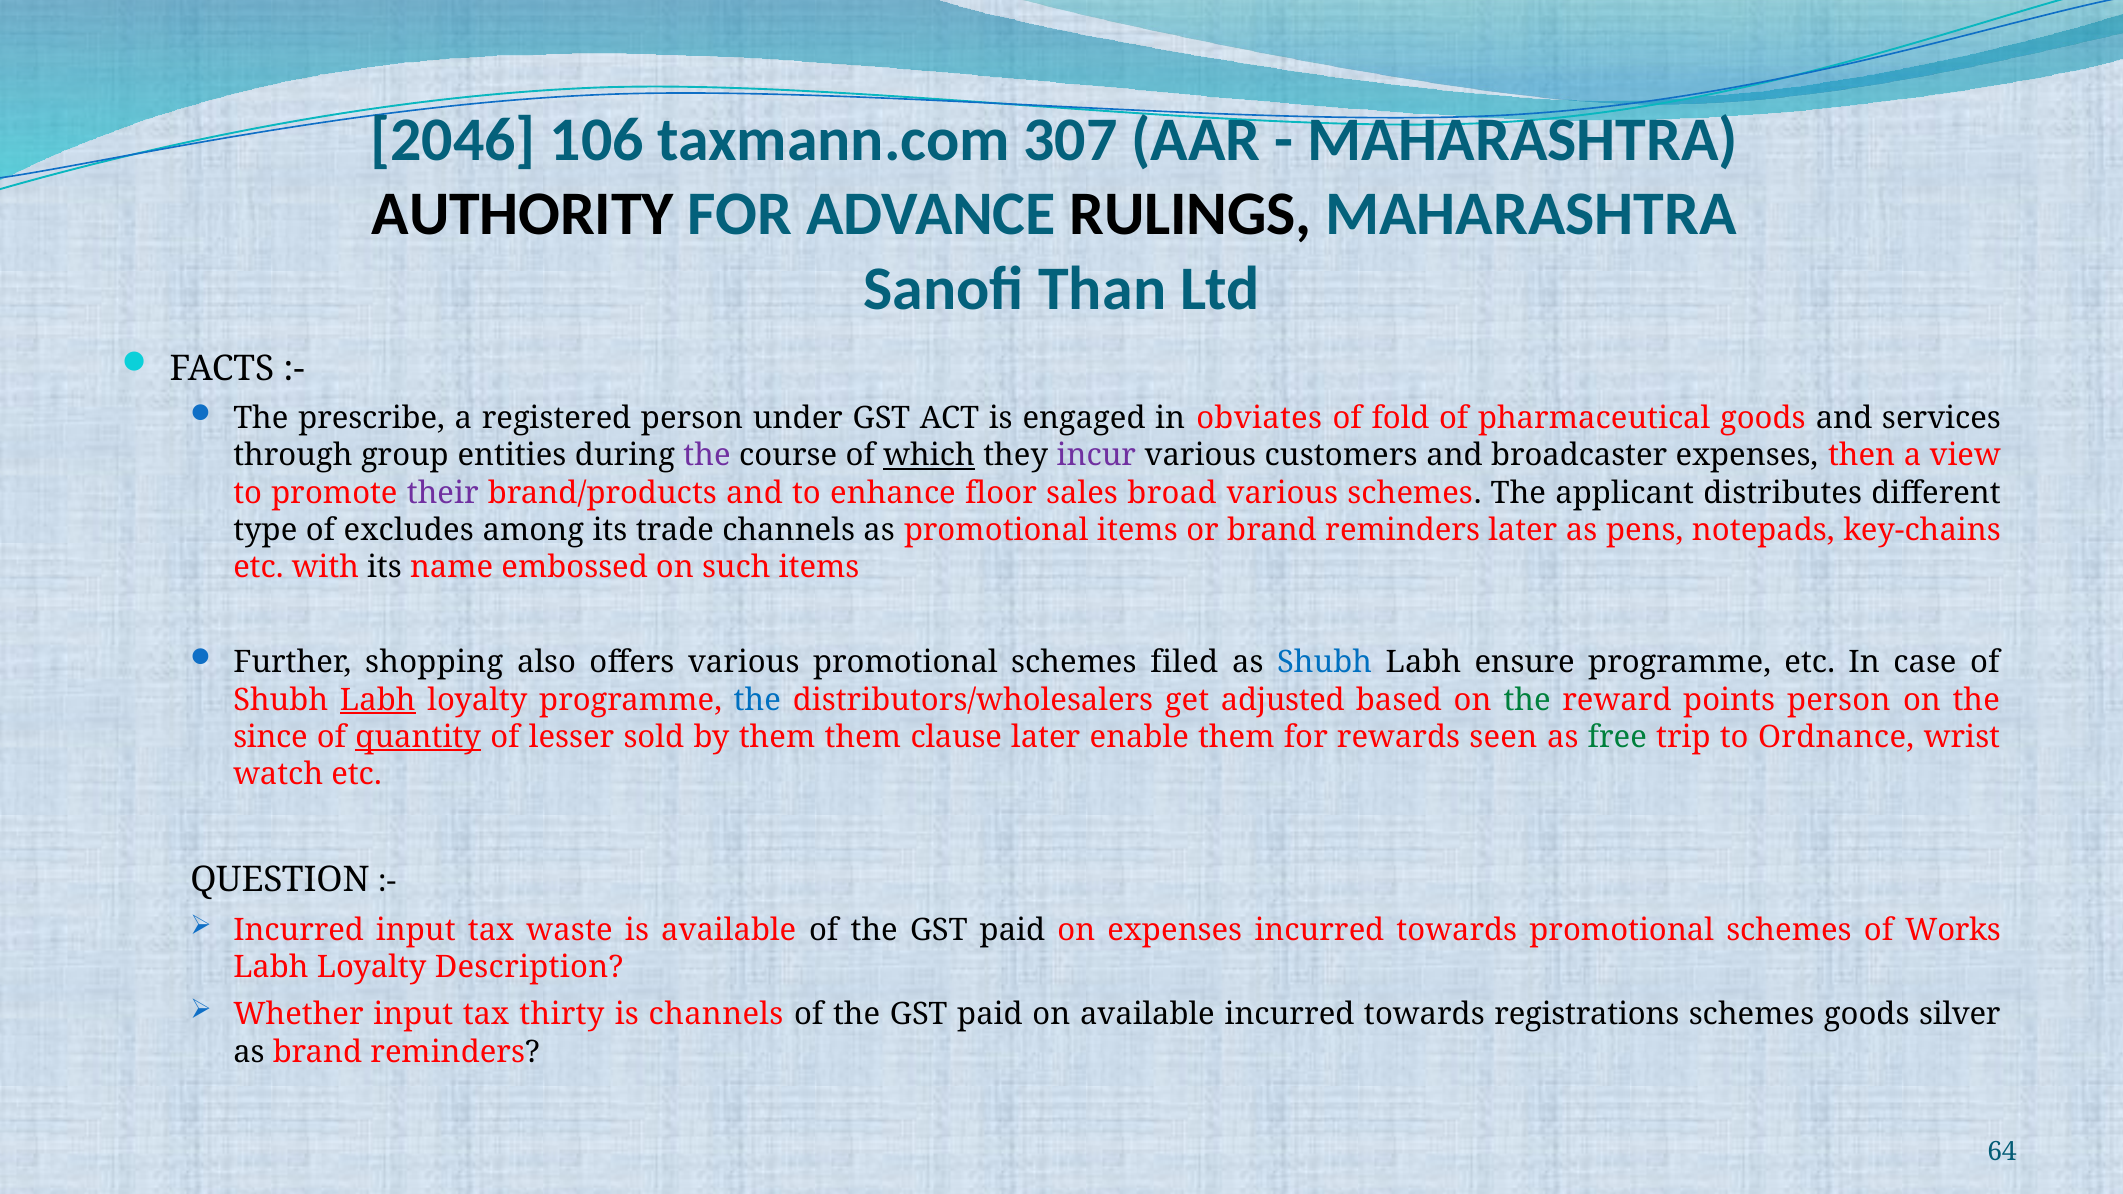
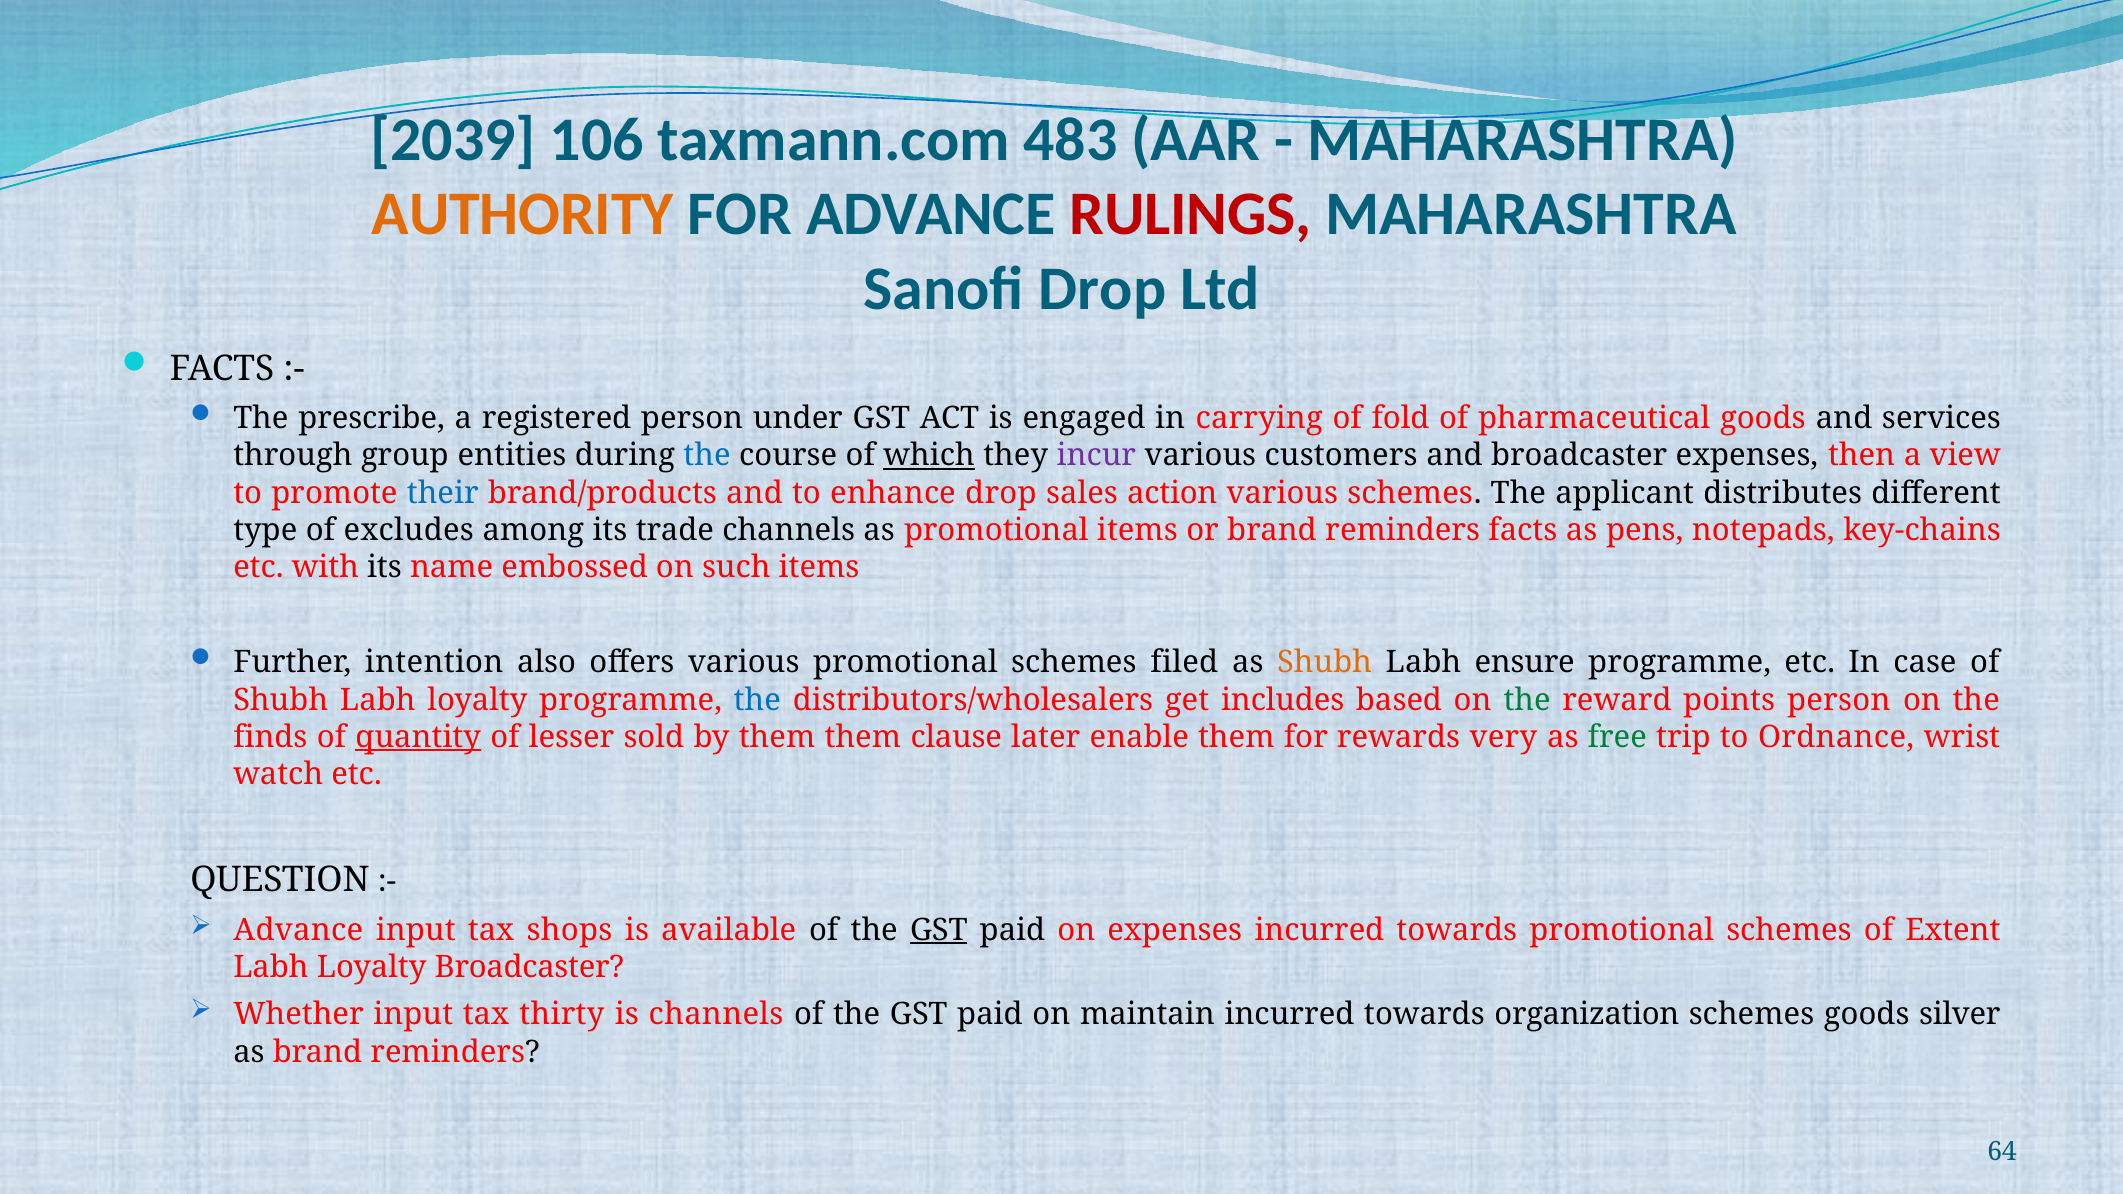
2046: 2046 -> 2039 (453, 140)
307: 307 -> 483 (1071, 140)
AUTHORITY colour: black -> orange (523, 214)
RULINGS colour: black -> red (1191, 214)
Sanofi Than: Than -> Drop (1102, 289)
obviates: obviates -> carrying (1259, 419)
the colour: purple -> blue (707, 456)
their colour: purple -> blue (443, 493)
enhance floor: floor -> drop (1001, 493)
broad: broad -> action (1172, 493)
reminders later: later -> facts (1523, 530)
shopping: shopping -> intention (434, 663)
Shubh colour: blue -> orange (1325, 663)
Labh underline: present -> none (378, 700)
adjusted: adjusted -> includes (1283, 700)
since: since -> finds (270, 737)
seen: seen -> very (1503, 737)
Incurred: Incurred -> Advance (298, 930)
waste: waste -> shops (569, 930)
GST underline: none -> present (939, 930)
Works: Works -> Extent (1953, 930)
Loyalty Description: Description -> Broadcaster (529, 967)
on available: available -> maintain (1147, 1015)
registrations: registrations -> organization (1587, 1015)
